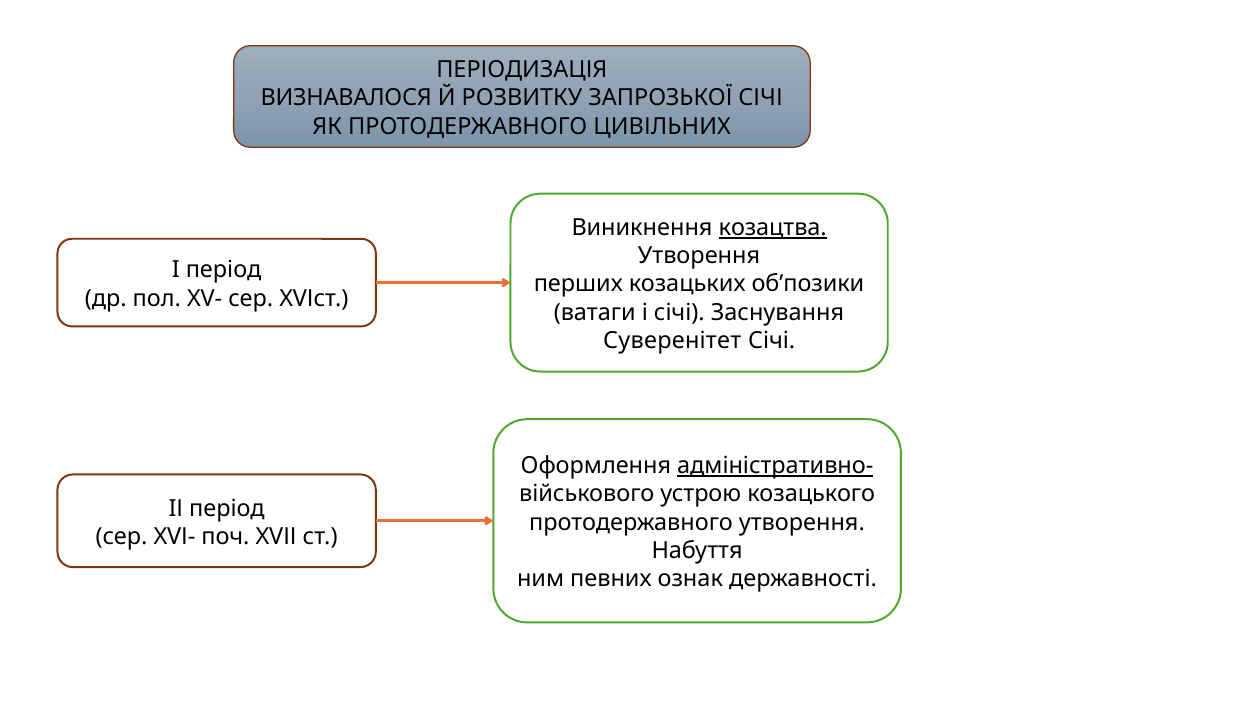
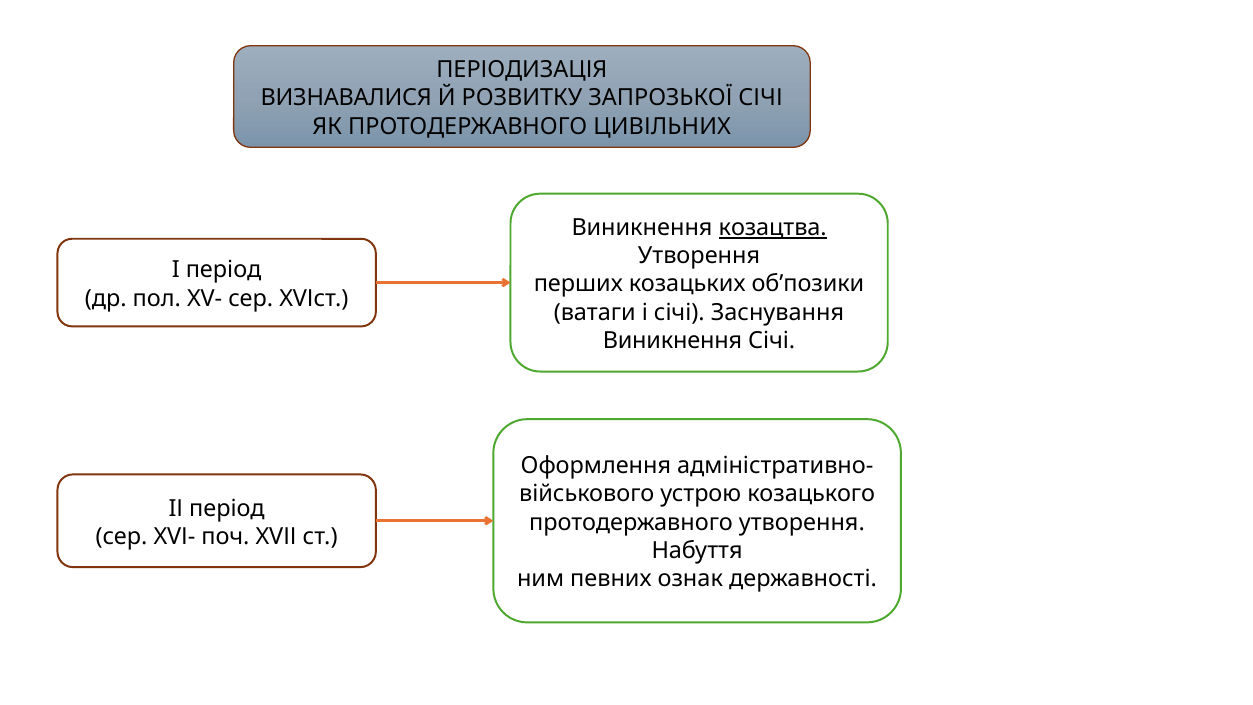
ВИЗНАВАЛОСЯ: ВИЗНАВАЛОСЯ -> ВИЗНАВАЛИСЯ (346, 98)
Суверенітет: Суверенітет -> Виникнення (672, 341)
адміністративно- underline: present -> none (775, 466)
